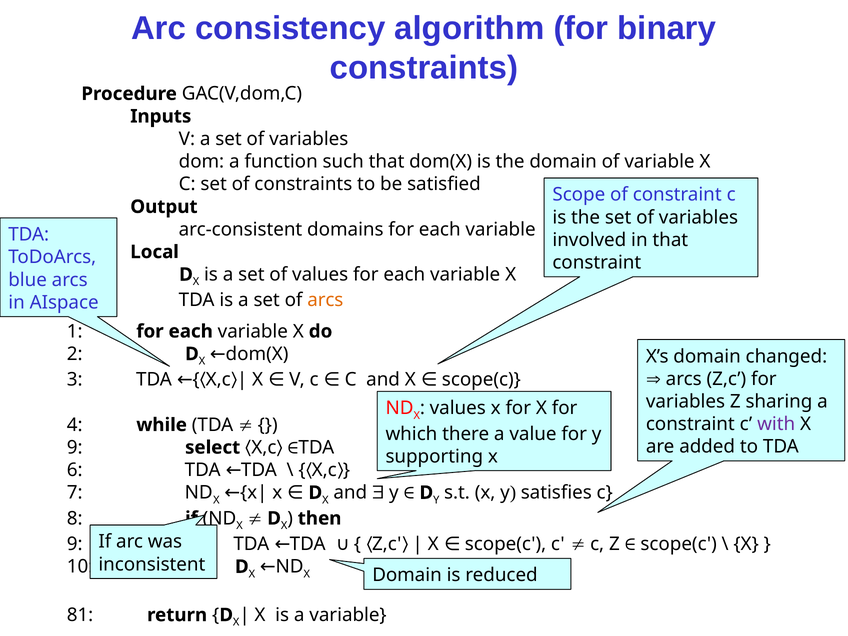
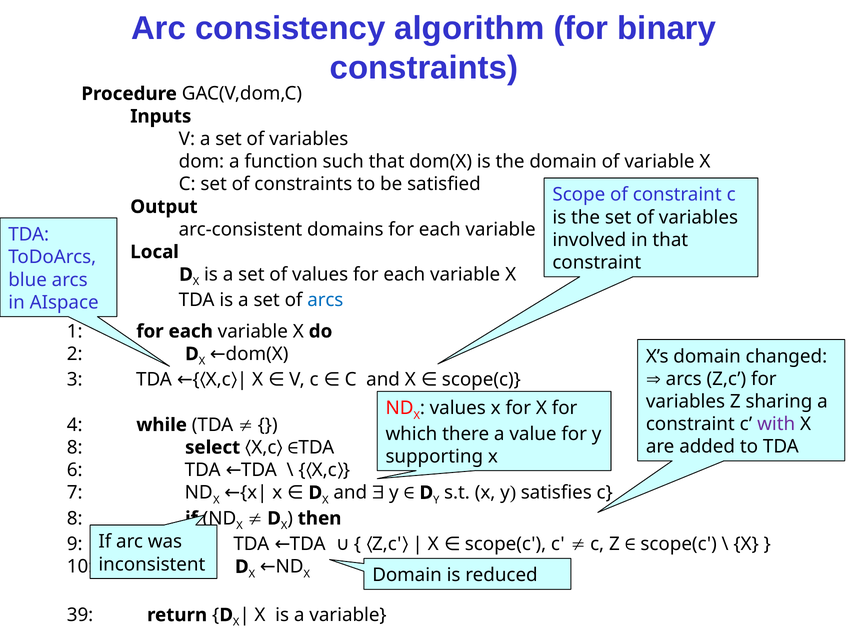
arcs colour: orange -> blue (325, 300)
9: 9 -> 8 (75, 447)
81: 81 -> 39 (80, 615)
